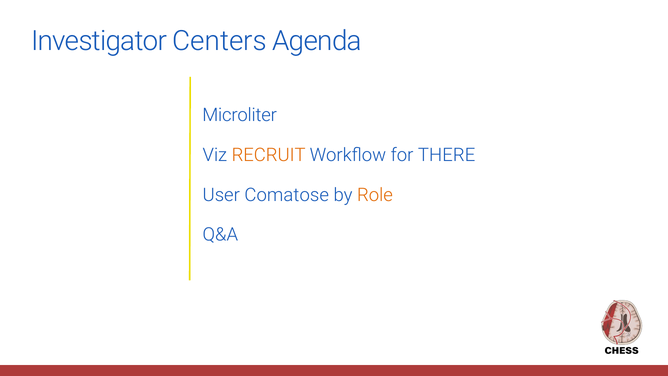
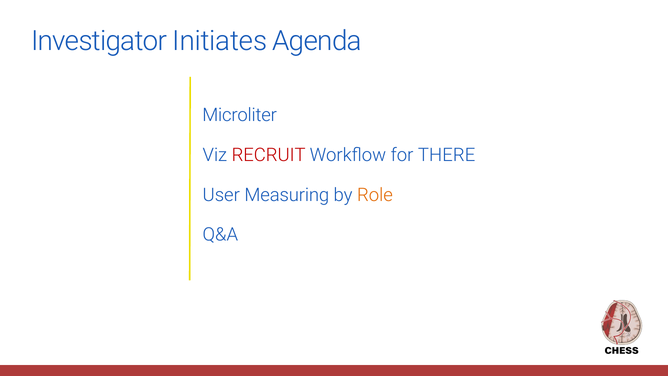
Centers: Centers -> Initiates (220, 41)
RECRUIT colour: orange -> red (269, 155)
Comatose: Comatose -> Measuring (287, 195)
